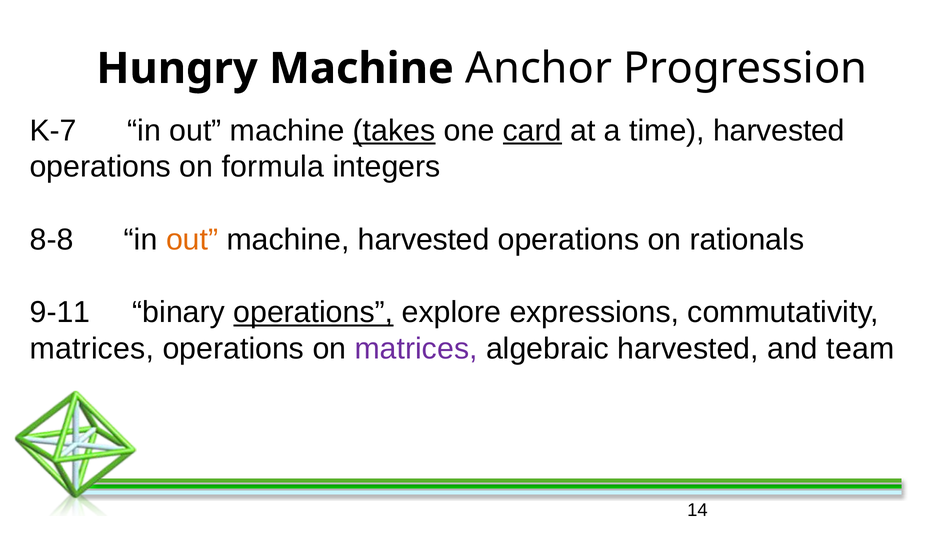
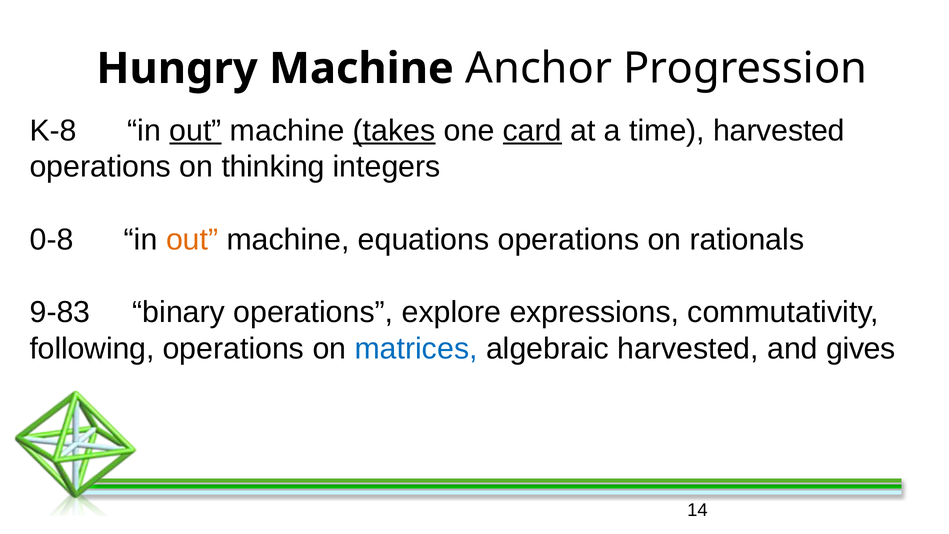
K-7: K-7 -> K-8 (53, 131)
out underline: none -> present (195, 131)
formula: formula -> thinking (273, 167)
8-8: 8-8 -> 0-8 (52, 240)
machine harvested: harvested -> equations (424, 240)
9-11: 9-11 -> 9-83 (60, 312)
operations underline: present -> none (313, 312)
matrices: matrices -> following (92, 349)
matrices colour: purple -> blue (416, 349)
team: team -> gives (861, 349)
